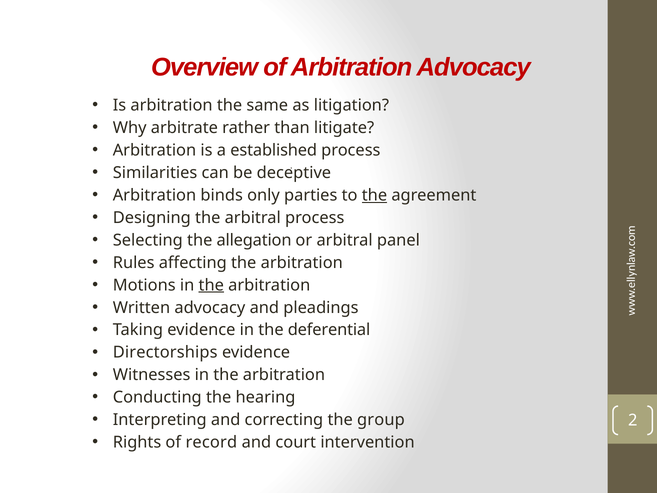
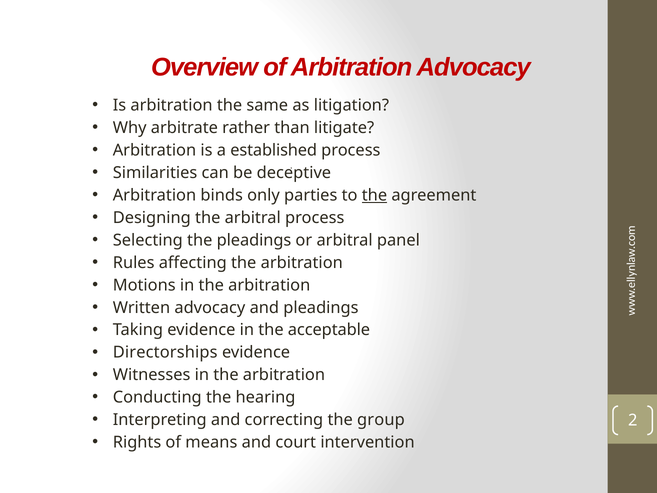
the allegation: allegation -> pleadings (254, 240)
the underline: present -> none (211, 285)
deferential: deferential -> acceptable (329, 330)
record: record -> means (211, 442)
